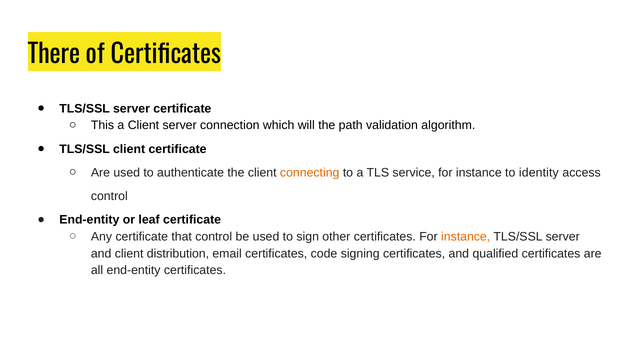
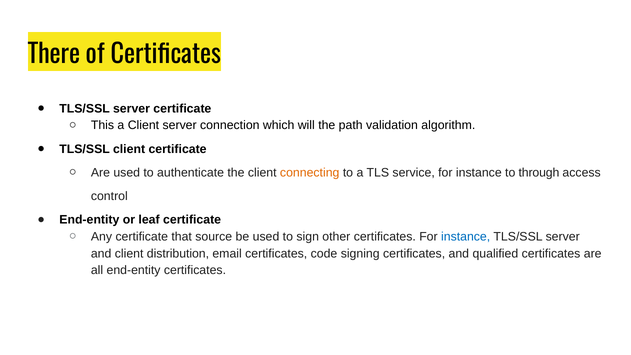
identity: identity -> through (539, 173)
that control: control -> source (214, 237)
instance colour: orange -> blue (466, 237)
